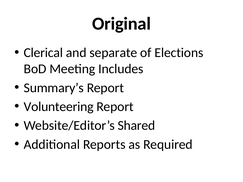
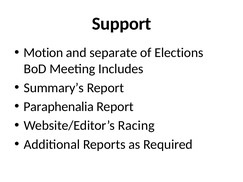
Original: Original -> Support (122, 24)
Clerical: Clerical -> Motion (43, 53)
Volunteering: Volunteering -> Paraphenalia (59, 107)
Shared: Shared -> Racing (136, 126)
